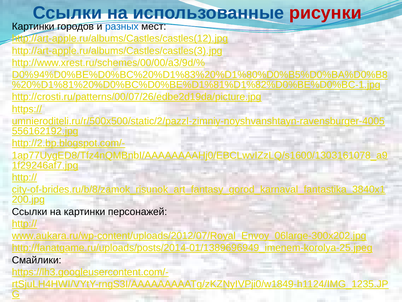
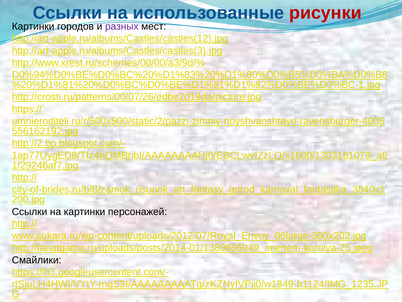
разных colour: blue -> purple (122, 26)
